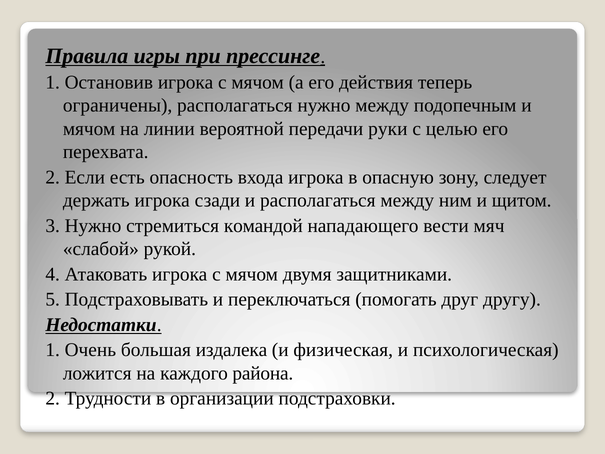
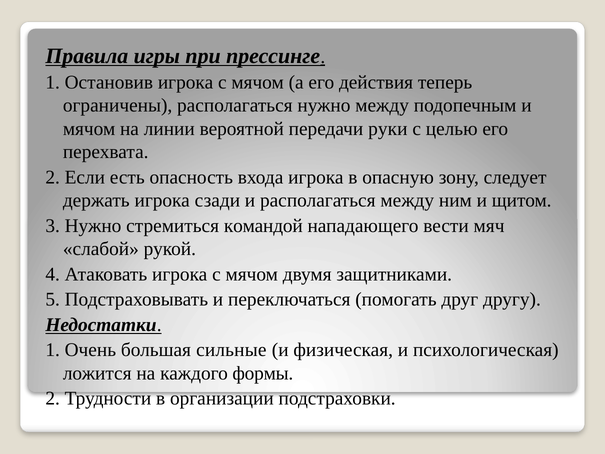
издалека: издалека -> сильные (231, 350)
района: района -> формы (263, 373)
